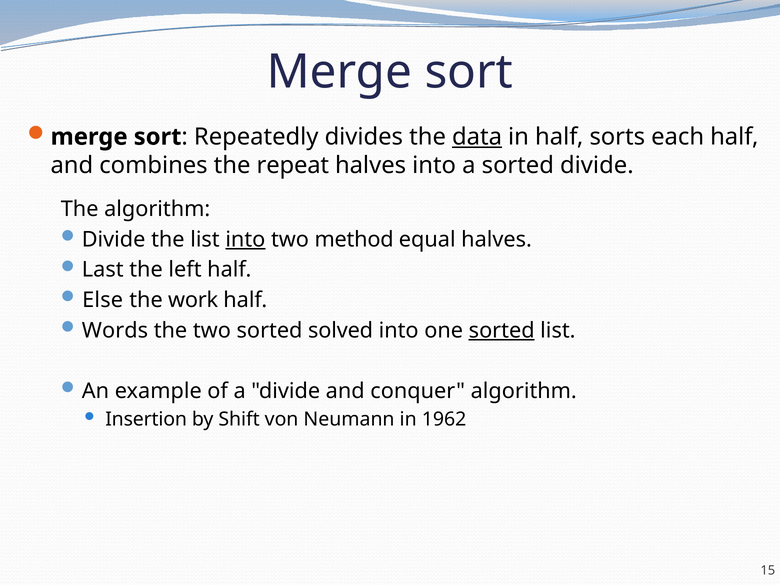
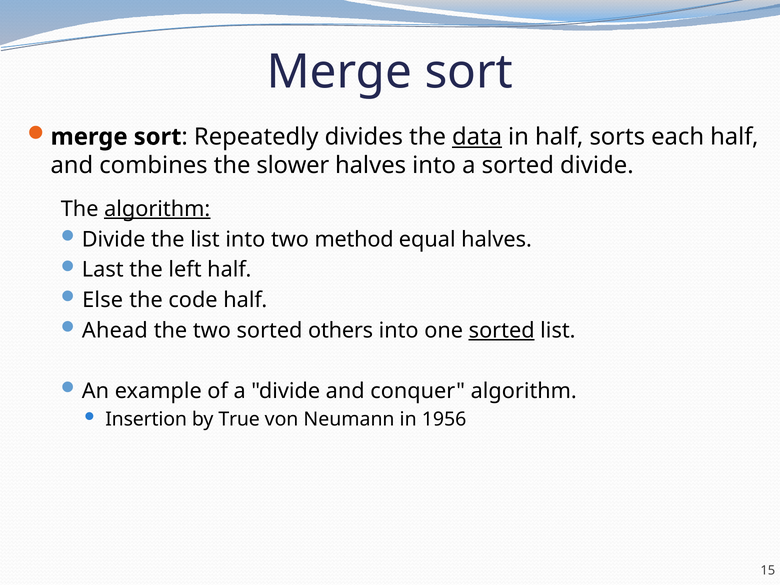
repeat: repeat -> slower (293, 165)
algorithm underline: none -> present (157, 209)
into underline: present -> none (245, 239)
work: work -> code (193, 300)
Words: Words -> Ahead (115, 330)
solved: solved -> others (341, 330)
Shift: Shift -> True (239, 420)
1962: 1962 -> 1956 (444, 420)
